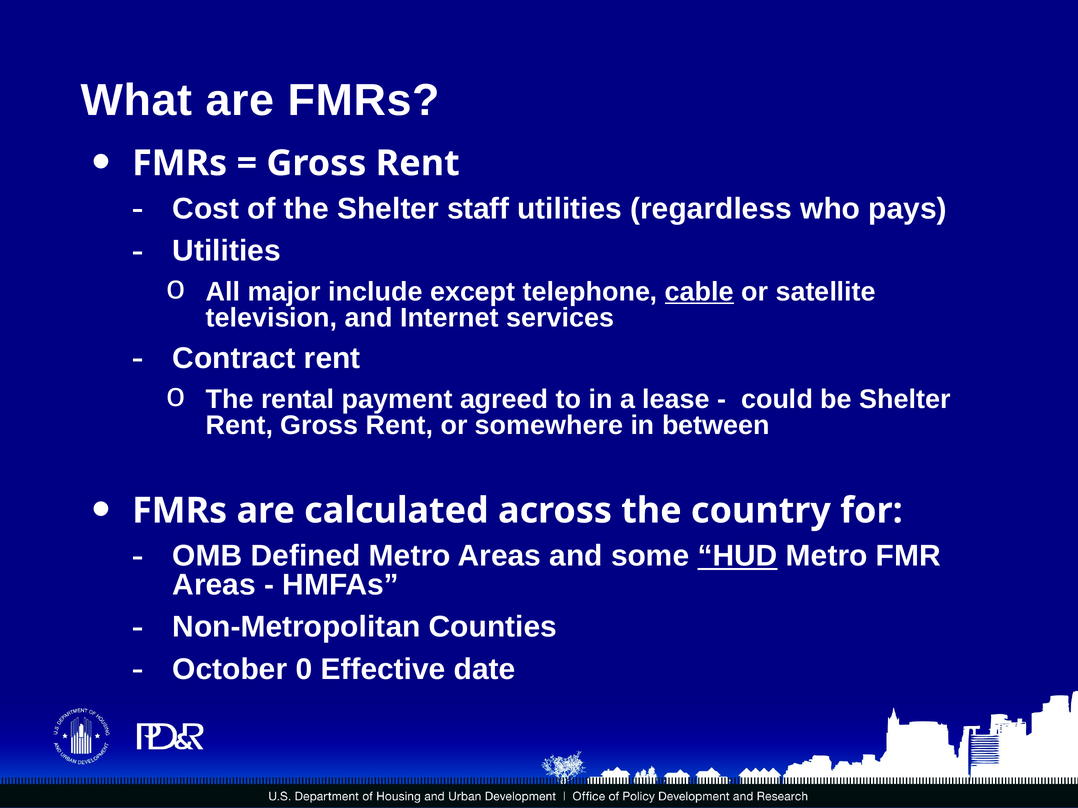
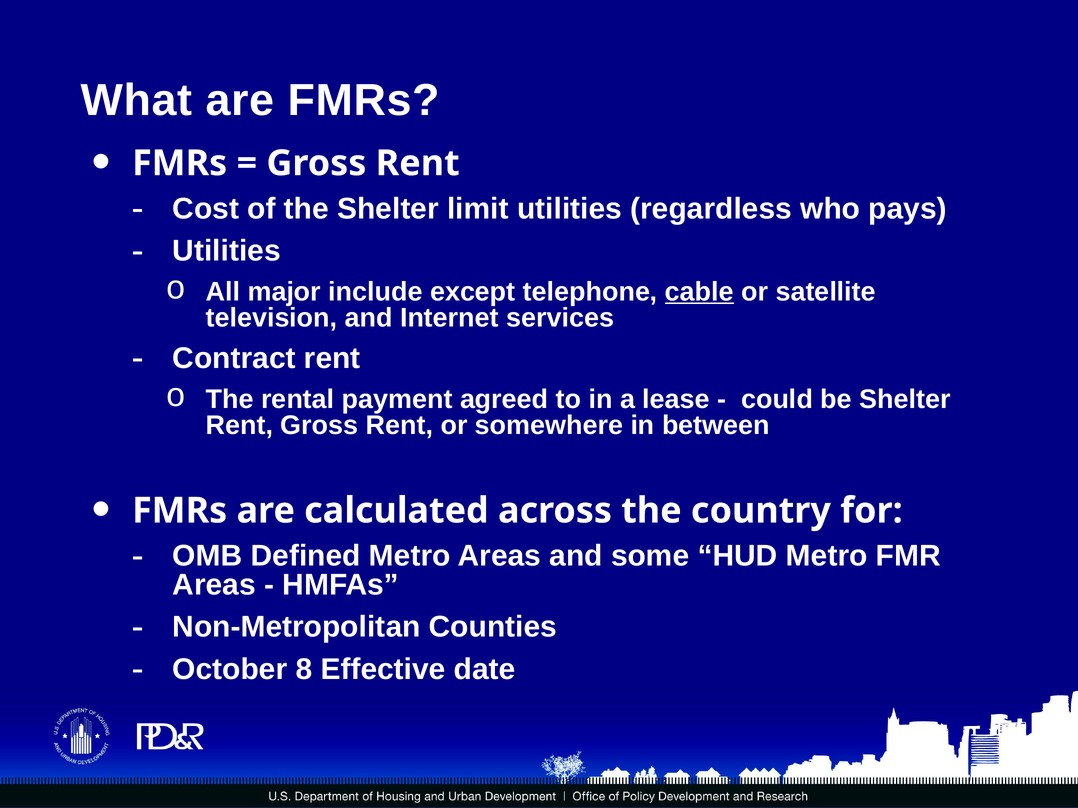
staff: staff -> limit (478, 209)
HUD underline: present -> none (738, 556)
0: 0 -> 8 (304, 670)
